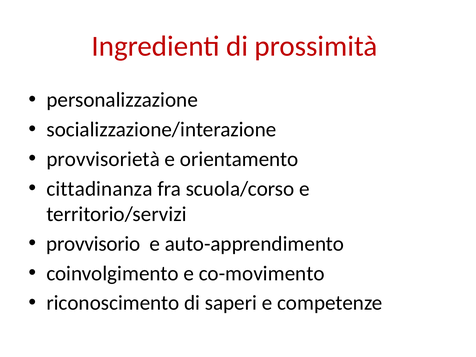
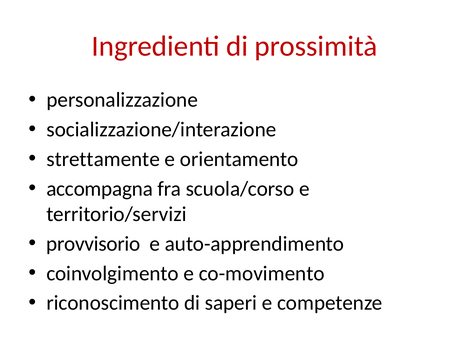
provvisorietà: provvisorietà -> strettamente (103, 159)
cittadinanza: cittadinanza -> accompagna (100, 189)
